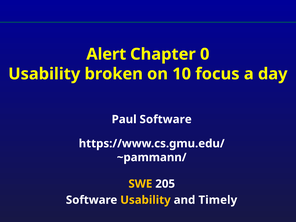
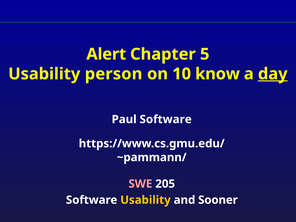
0: 0 -> 5 (205, 54)
broken: broken -> person (114, 74)
focus: focus -> know (218, 74)
day underline: none -> present (273, 74)
SWE colour: yellow -> pink (140, 184)
Timely: Timely -> Sooner (218, 200)
